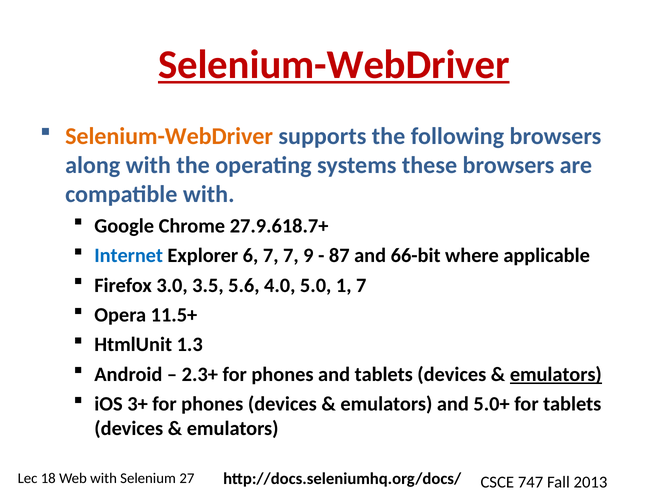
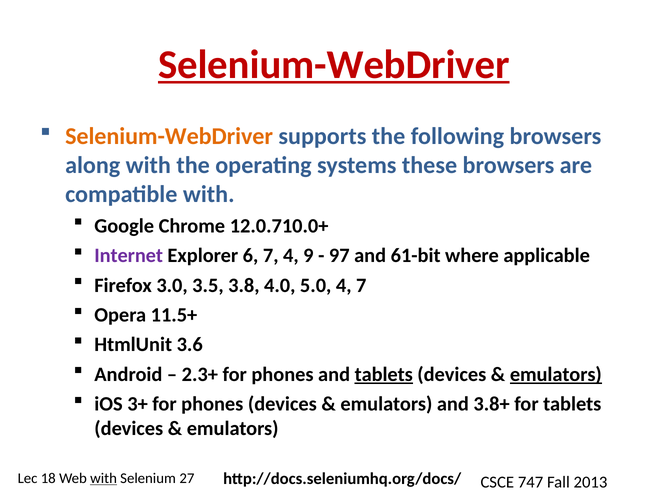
27.9.618.7+: 27.9.618.7+ -> 12.0.710.0+ (279, 226)
Internet colour: blue -> purple (129, 256)
7 7: 7 -> 4 (291, 256)
87: 87 -> 97 (339, 256)
66-bit: 66-bit -> 61-bit (416, 256)
5.6: 5.6 -> 3.8 (244, 285)
5.0 1: 1 -> 4 (344, 285)
1.3: 1.3 -> 3.6 (190, 345)
tablets underline: none -> present (384, 374)
5.0+: 5.0+ -> 3.8+ (492, 404)
with underline: none -> present (104, 478)
